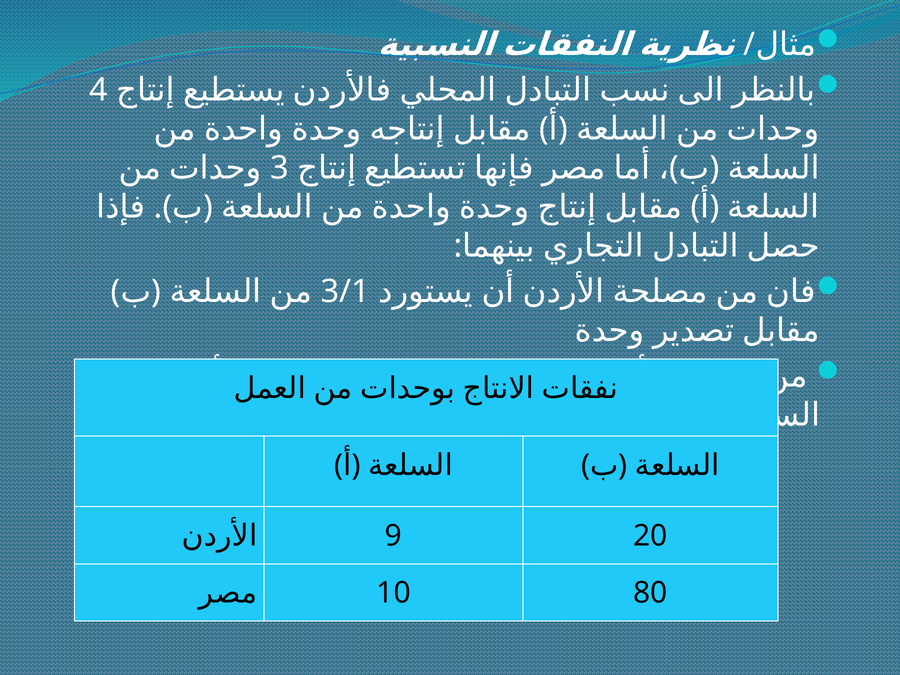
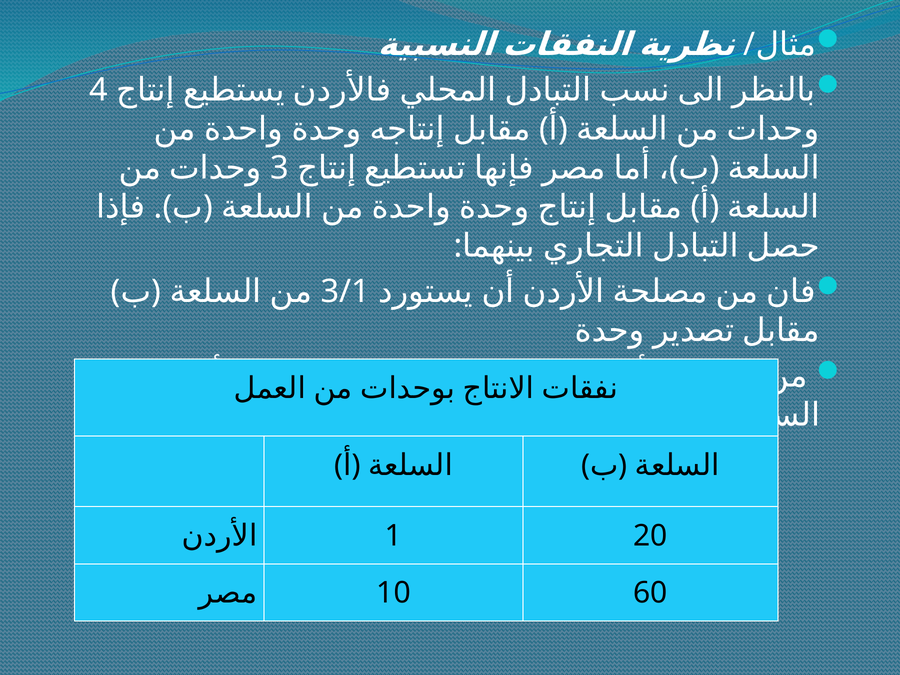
9: 9 -> 1 (394, 536)
80: 80 -> 60 (650, 593)
